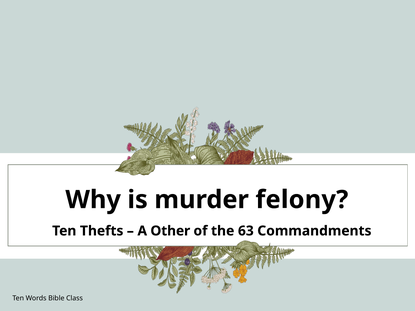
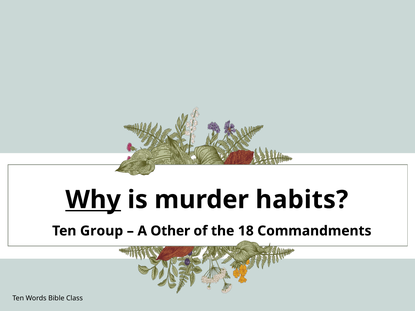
Why underline: none -> present (93, 200)
felony: felony -> habits (302, 200)
Thefts: Thefts -> Group (102, 231)
63: 63 -> 18 (246, 231)
